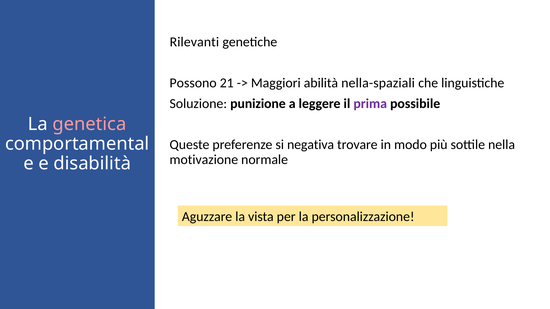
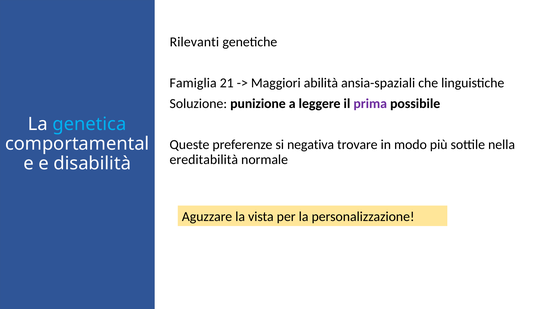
Possono: Possono -> Famiglia (193, 83)
nella-spaziali: nella-spaziali -> ansia-spaziali (378, 83)
genetica colour: pink -> light blue (90, 124)
motivazione: motivazione -> ereditabilità (204, 160)
